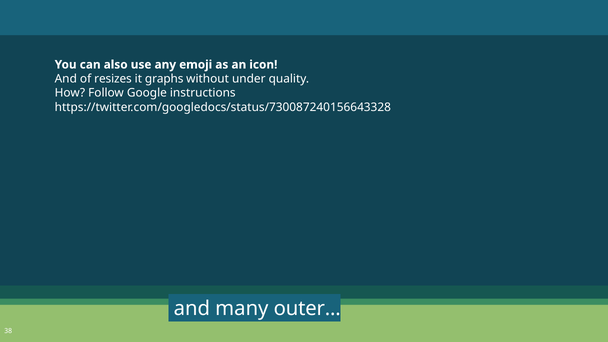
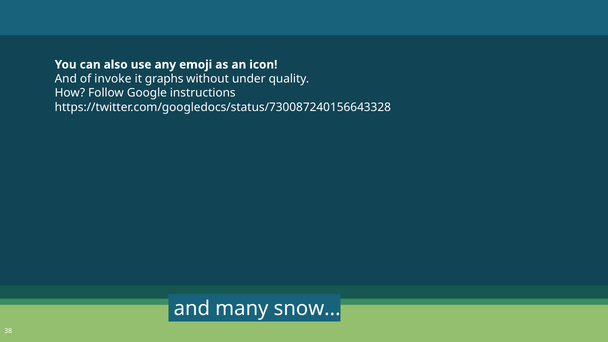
resizes: resizes -> invoke (113, 79)
outer: outer -> snow (307, 309)
